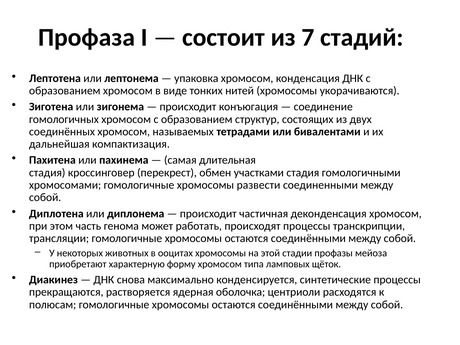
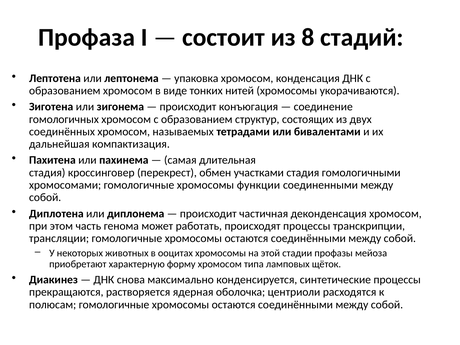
7: 7 -> 8 (308, 37)
развести: развести -> функции (258, 185)
